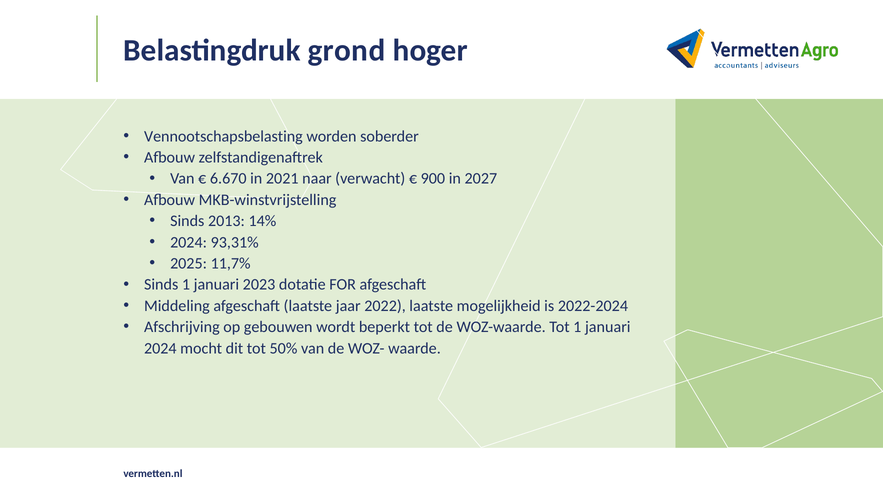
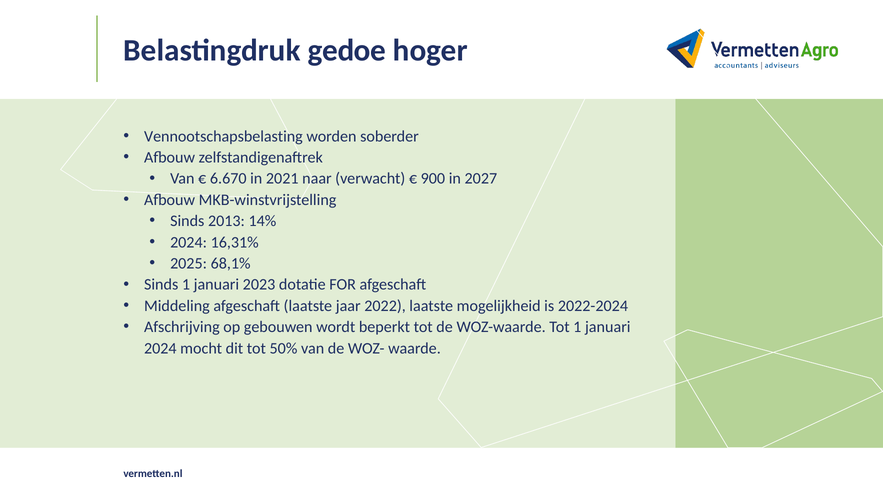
grond: grond -> gedoe (347, 51)
93,31%: 93,31% -> 16,31% (235, 243)
11,7%: 11,7% -> 68,1% (231, 264)
